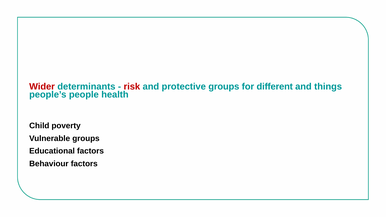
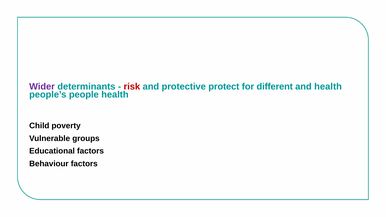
Wider colour: red -> purple (42, 87)
protective groups: groups -> protect (224, 87)
and things: things -> health (328, 87)
